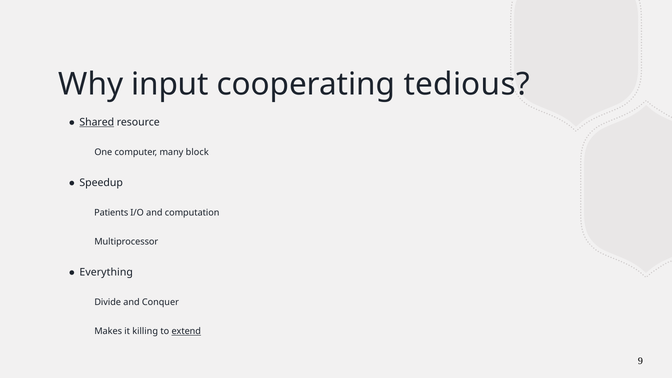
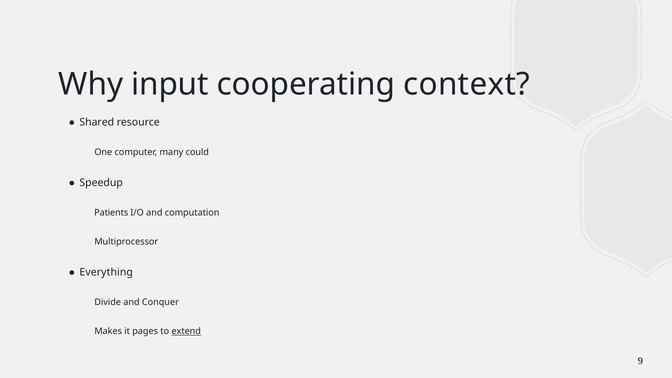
tedious: tedious -> context (467, 84)
Shared underline: present -> none (97, 122)
block: block -> could (197, 152)
killing: killing -> pages (145, 331)
